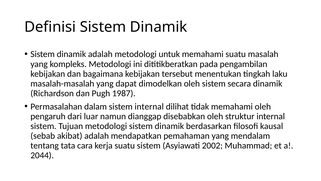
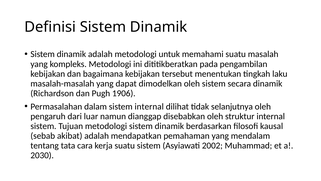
1987: 1987 -> 1906 (124, 93)
tidak memahami: memahami -> selanjutnya (232, 106)
2044: 2044 -> 2030 (42, 155)
